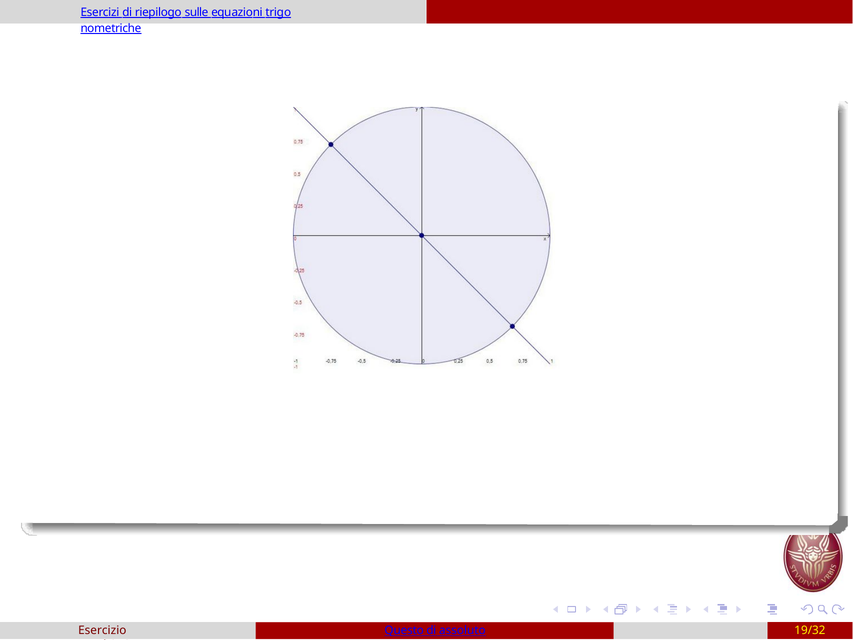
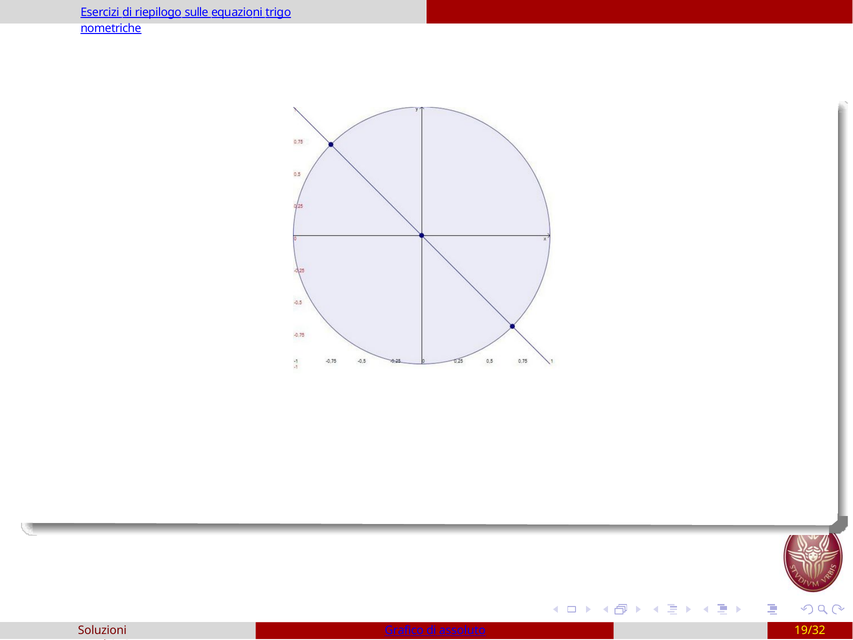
Esercizio: Esercizio -> Soluzioni (102, 631)
Questo: Questo -> Grafico (404, 631)
